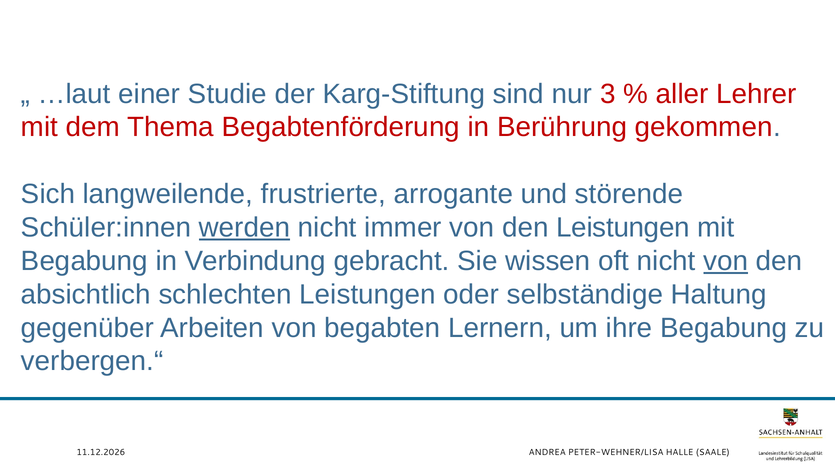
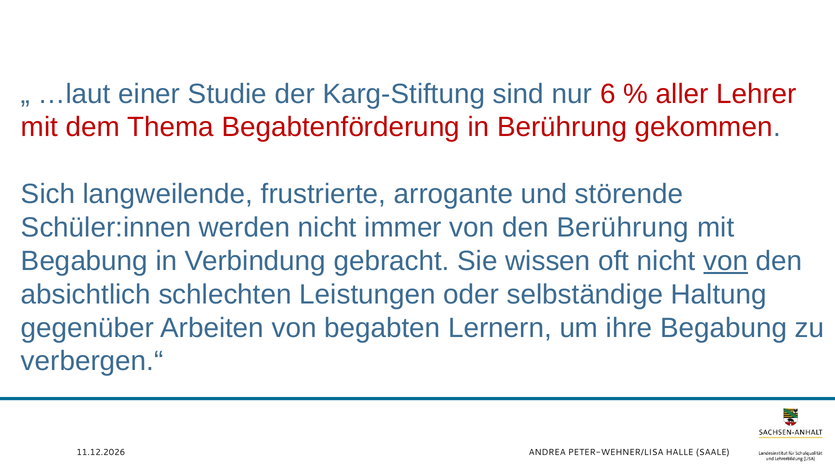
3: 3 -> 6 (608, 94)
werden underline: present -> none (244, 227)
den Leistungen: Leistungen -> Berührung (623, 227)
